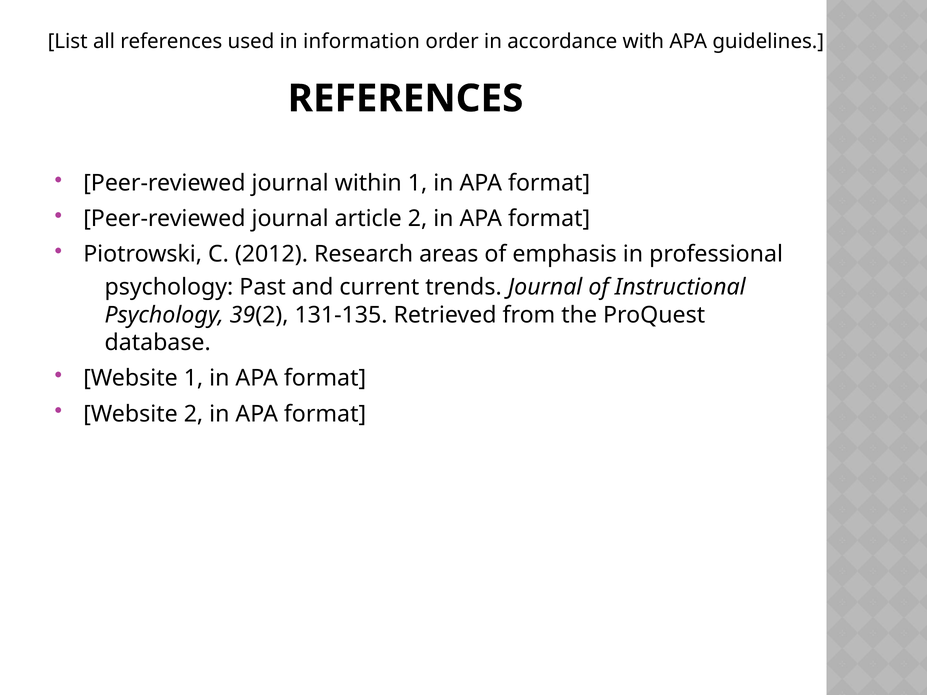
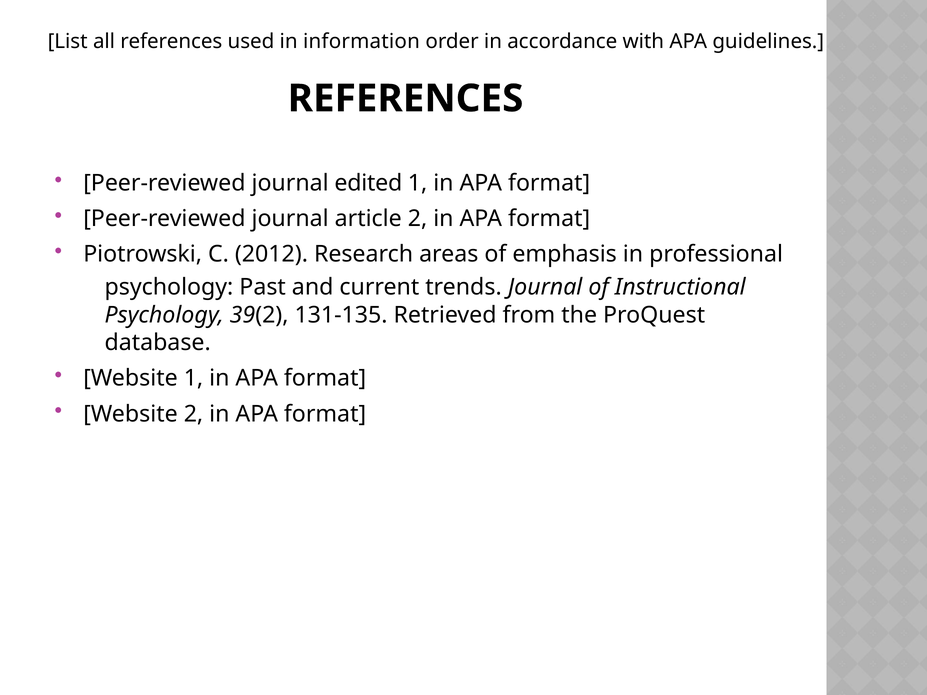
within: within -> edited (368, 183)
